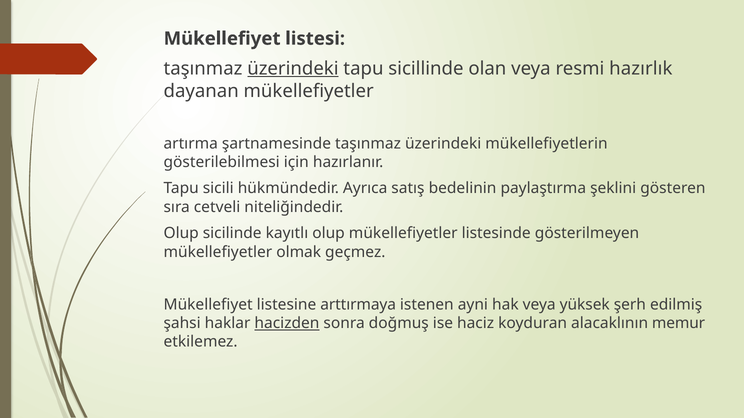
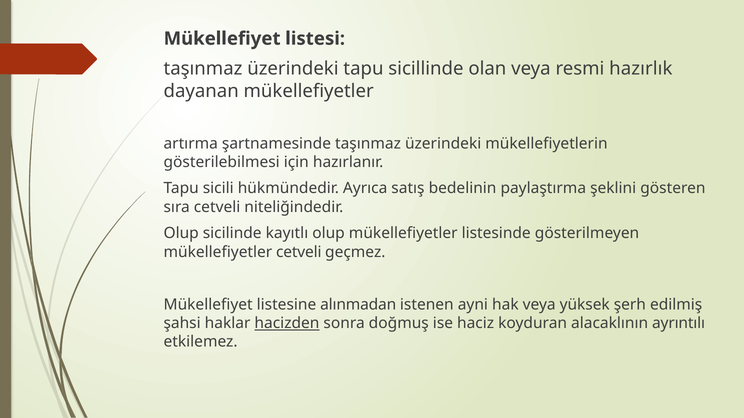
üzerindeki underline: present -> none (293, 69)
mükellefiyetler olmak: olmak -> cetveli (299, 252)
arttırmaya: arttırmaya -> alınmadan (358, 305)
memur: memur -> ayrıntılı (679, 324)
